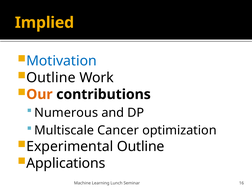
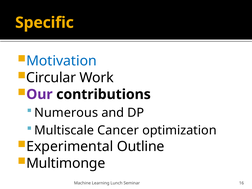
Implied: Implied -> Specific (44, 23)
Outline: Outline -> Circular (51, 78)
Our colour: orange -> purple (39, 94)
Applications: Applications -> Multimonge (66, 163)
